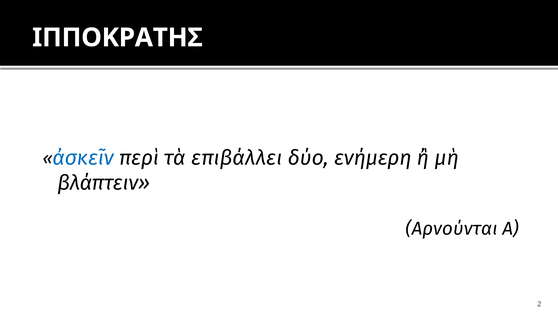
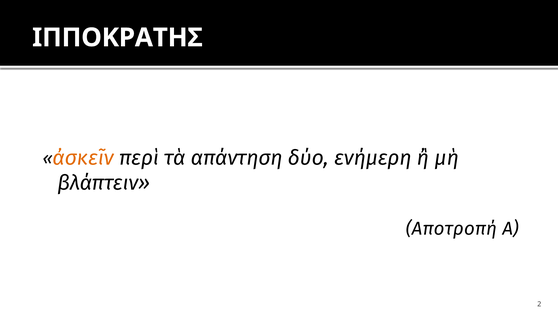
ἀσκεῖν colour: blue -> orange (83, 158)
επιβάλλει: επιβάλλει -> απάντηση (237, 158)
Αρνούνται: Αρνούνται -> Αποτροπή (452, 229)
